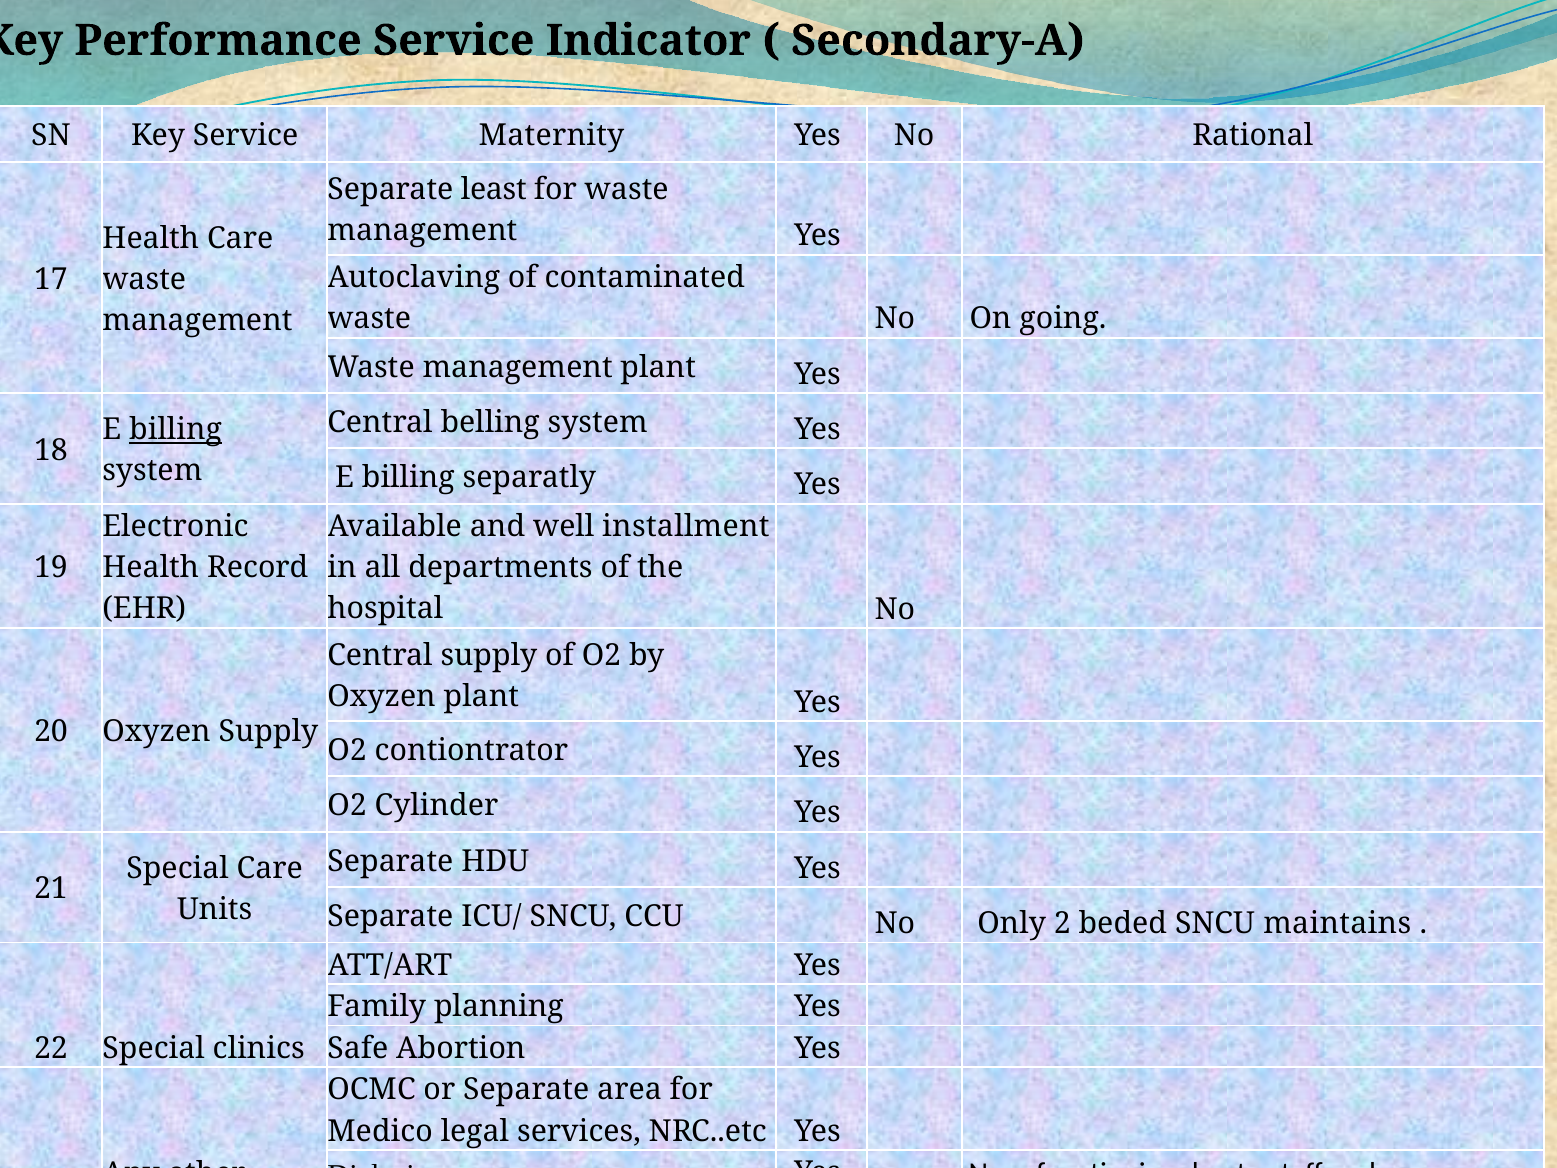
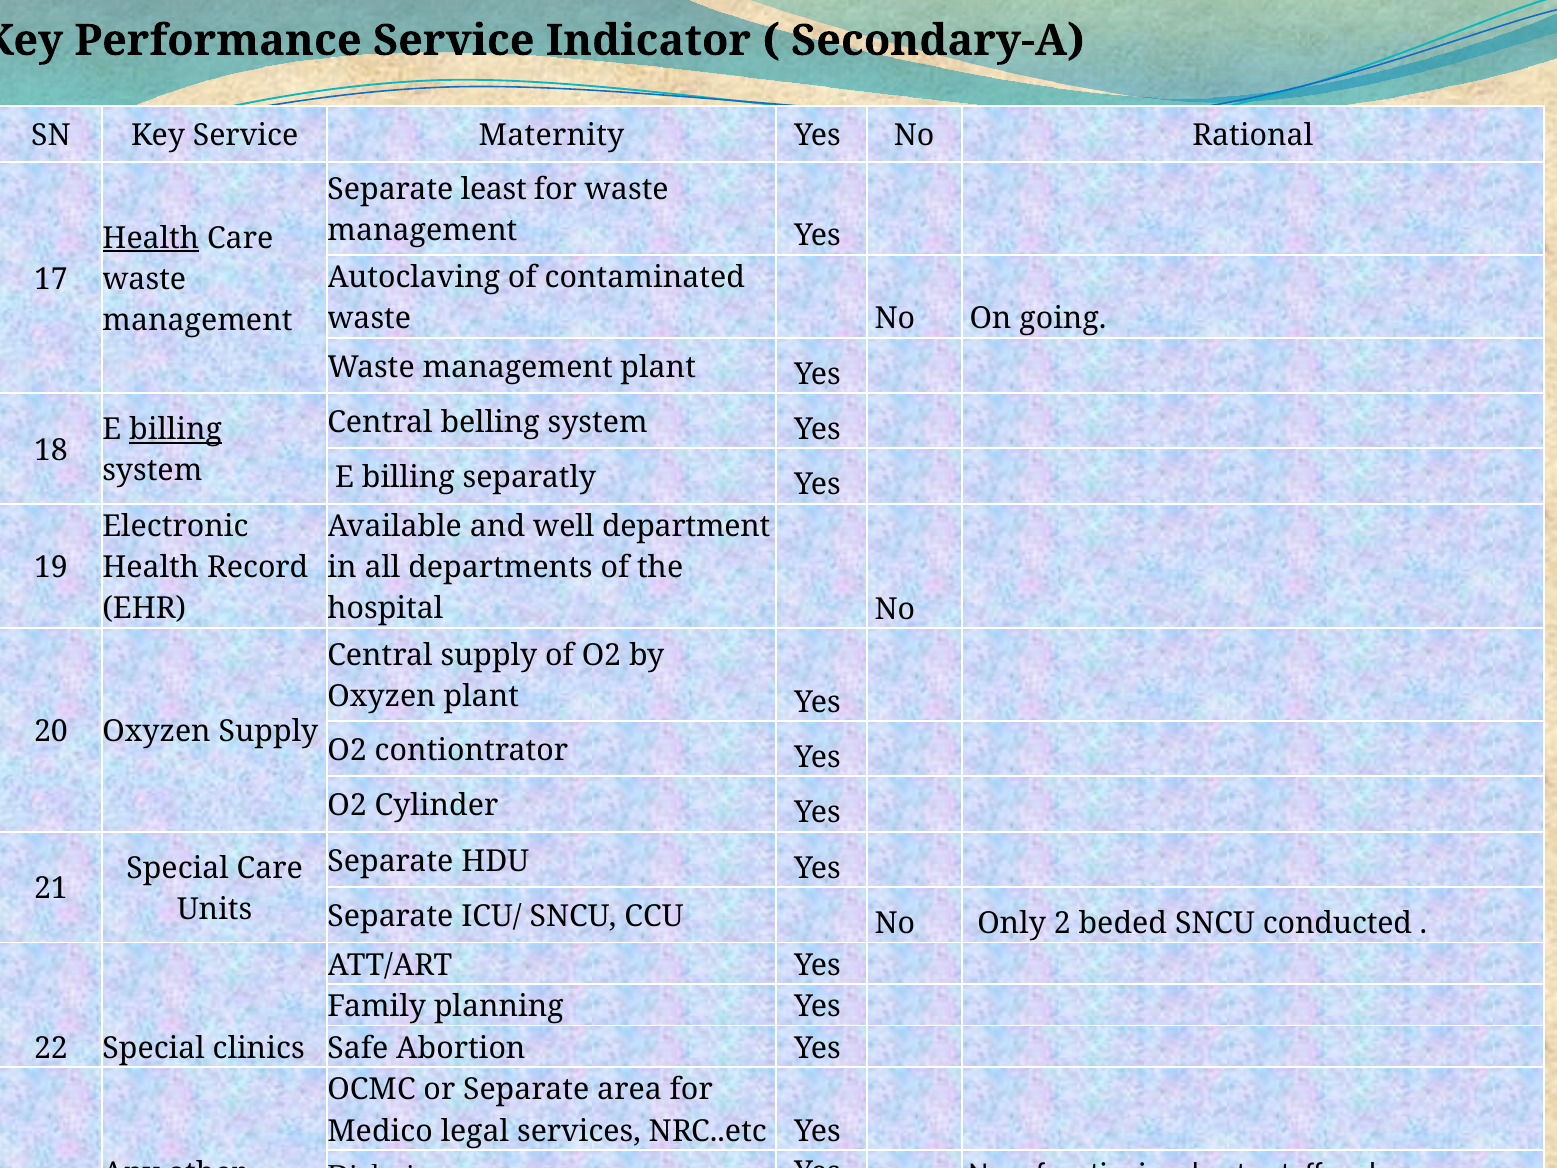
Health underline: none -> present (151, 238)
installment: installment -> department (686, 526)
maintains: maintains -> conducted (1337, 923)
